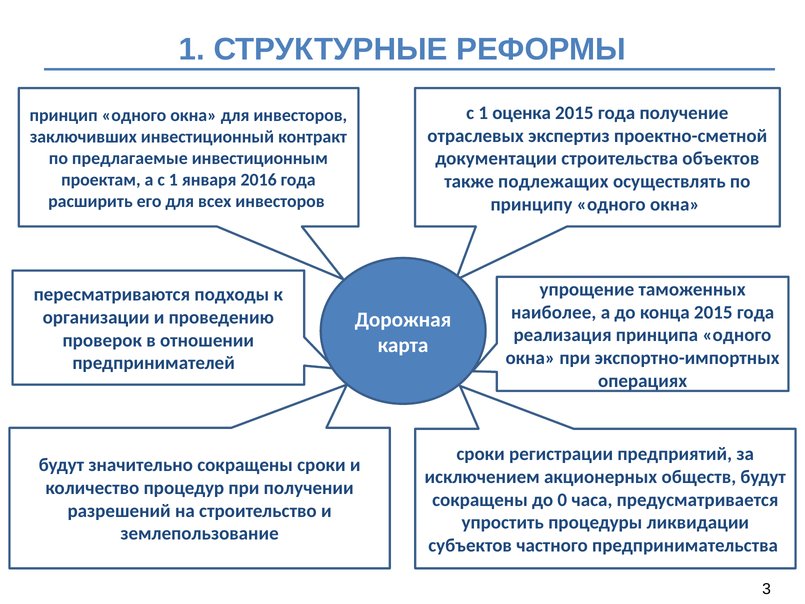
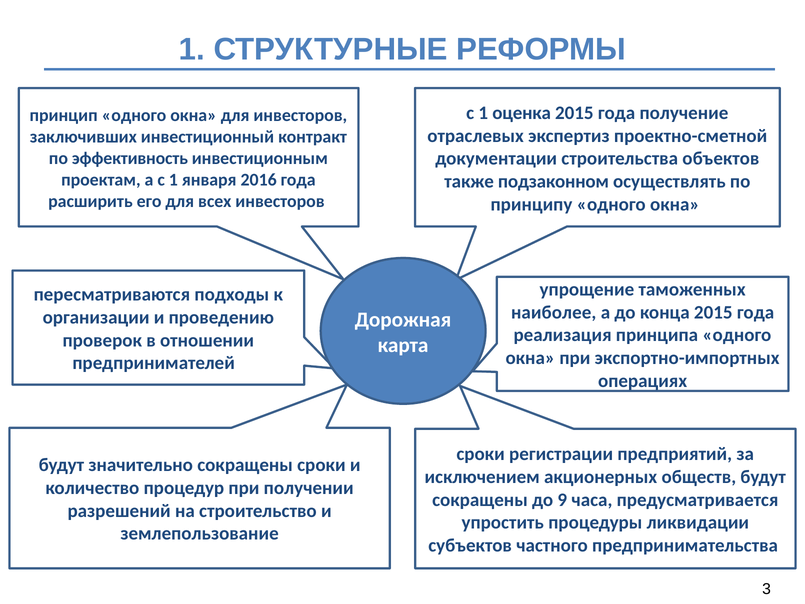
предлагаемые: предлагаемые -> эффективность (130, 158)
подлежащих: подлежащих -> подзаконном (553, 181)
0: 0 -> 9 (562, 500)
